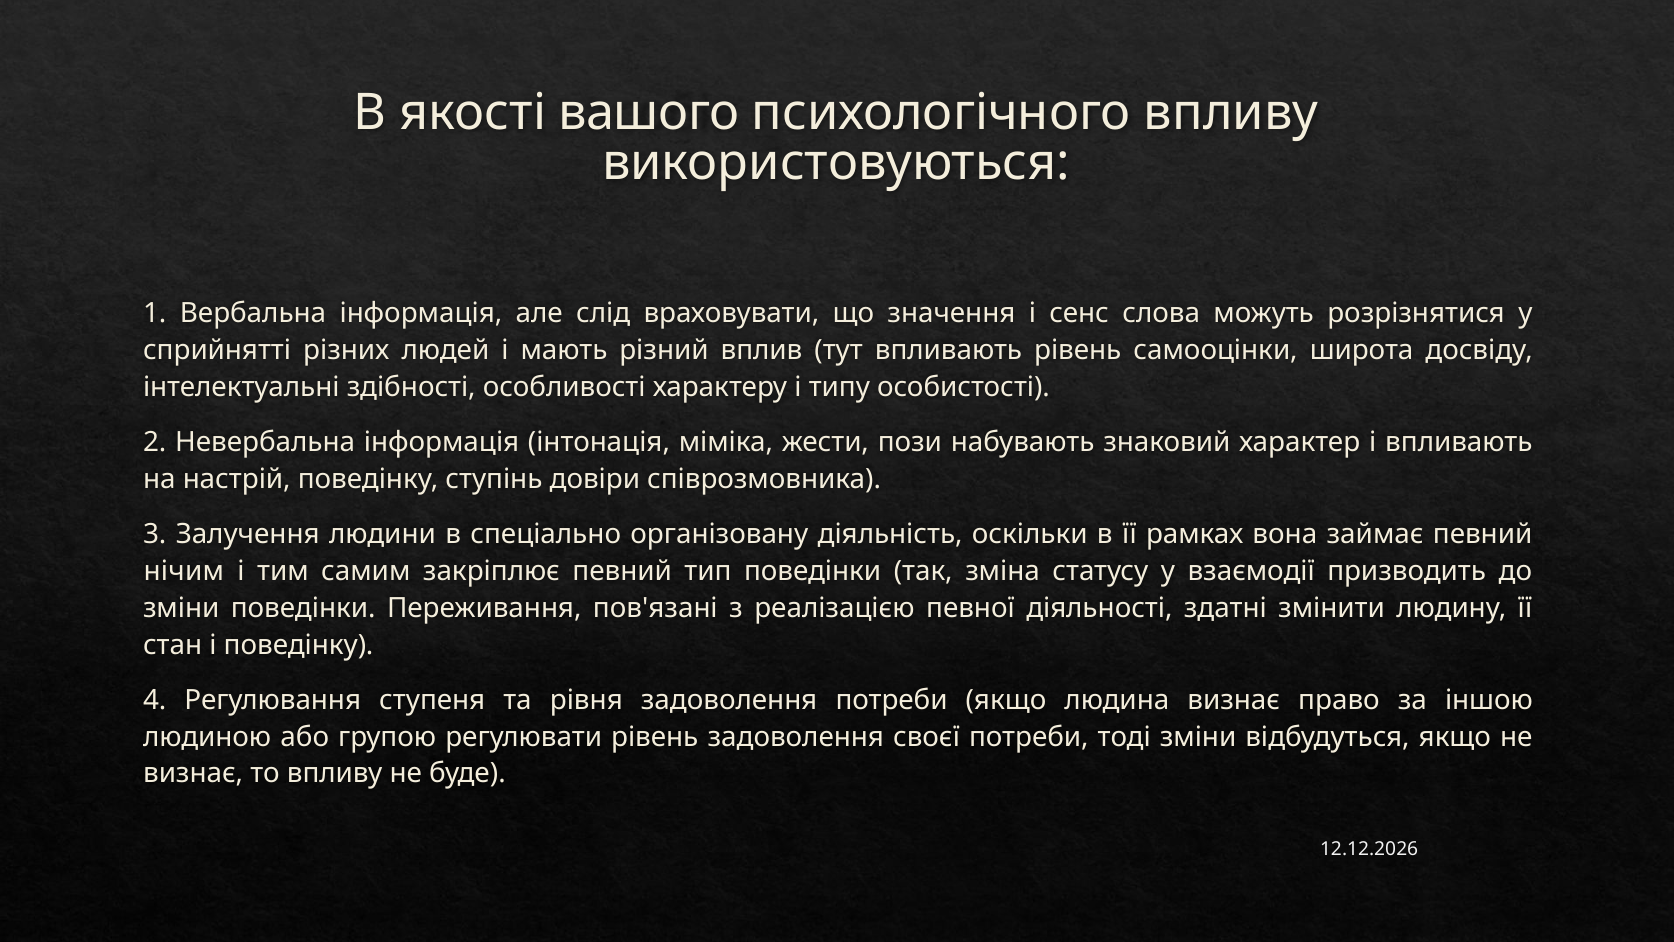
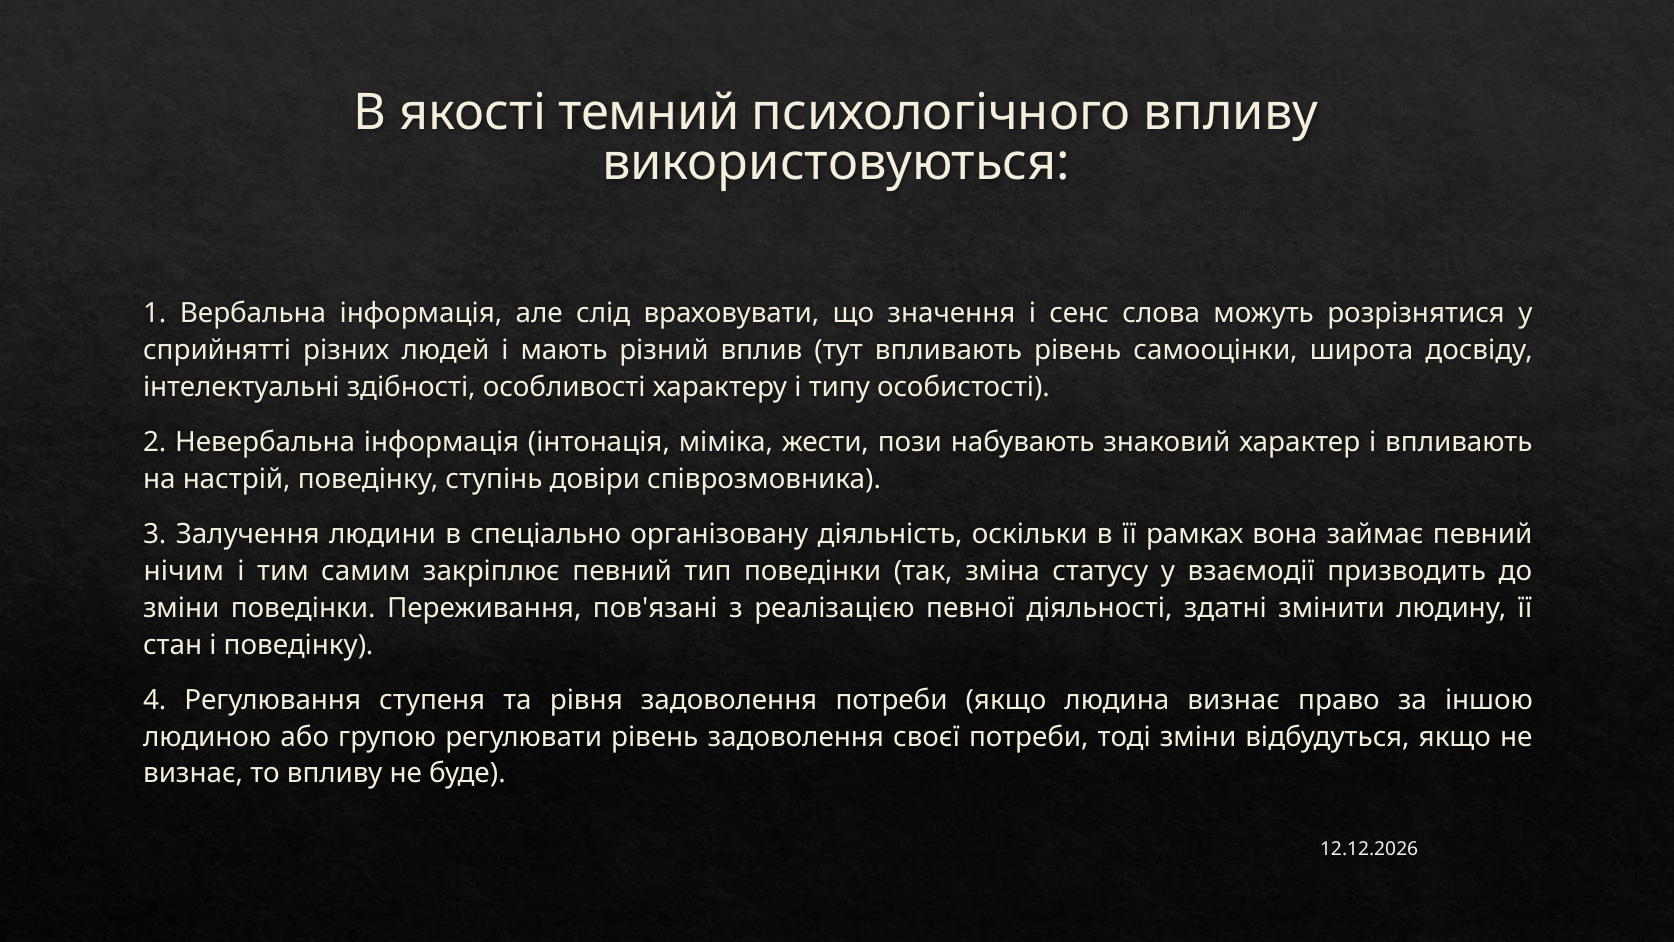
вашого: вашого -> темний (649, 113)
